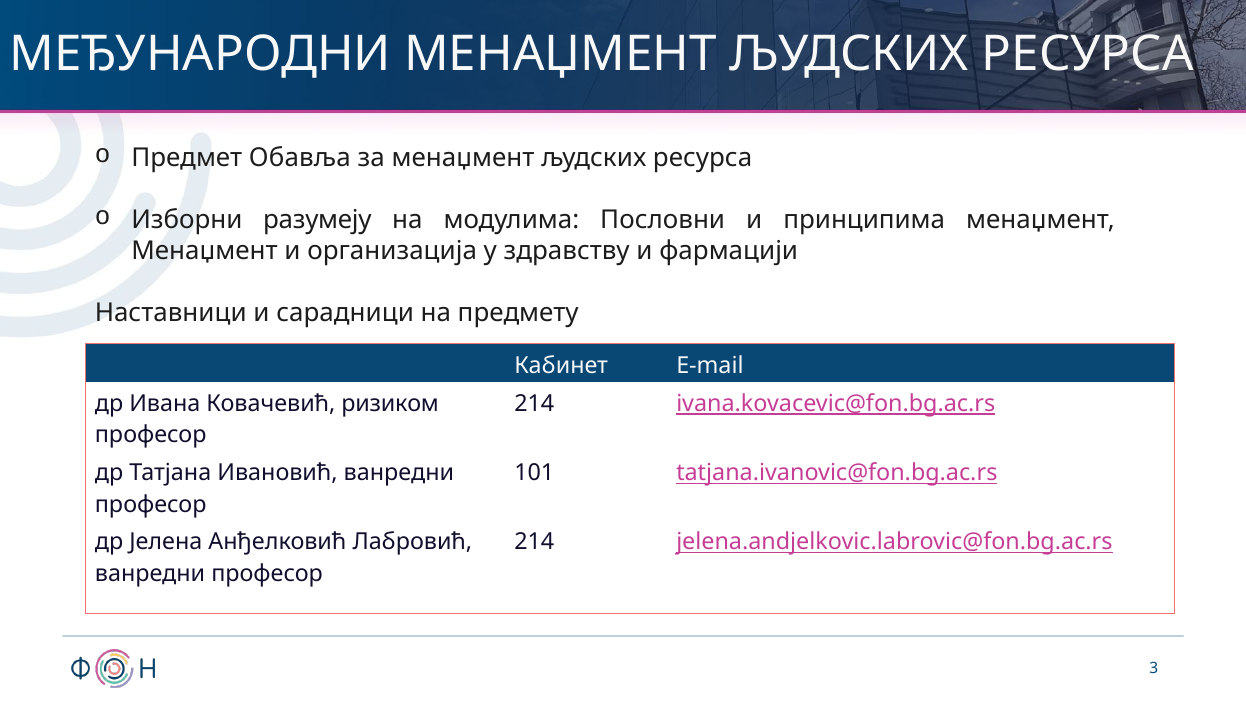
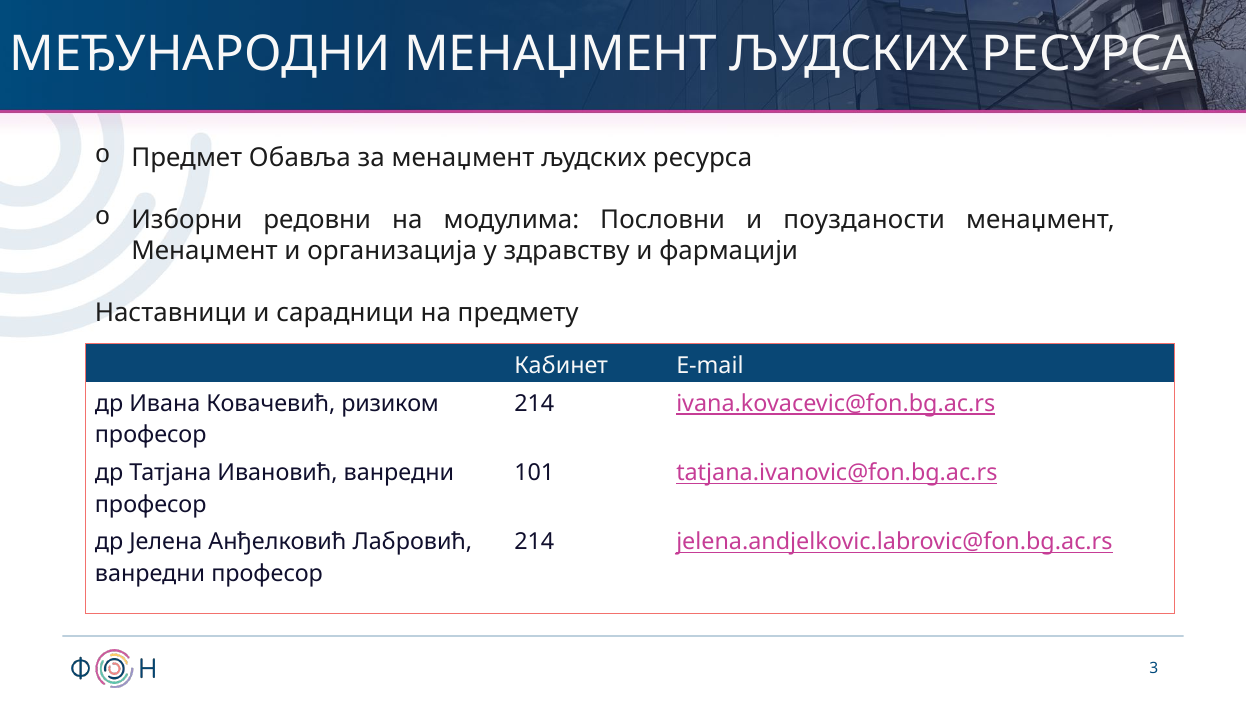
разумеју: разумеју -> редовни (317, 220)
принципима: принципима -> поузданости (864, 220)
